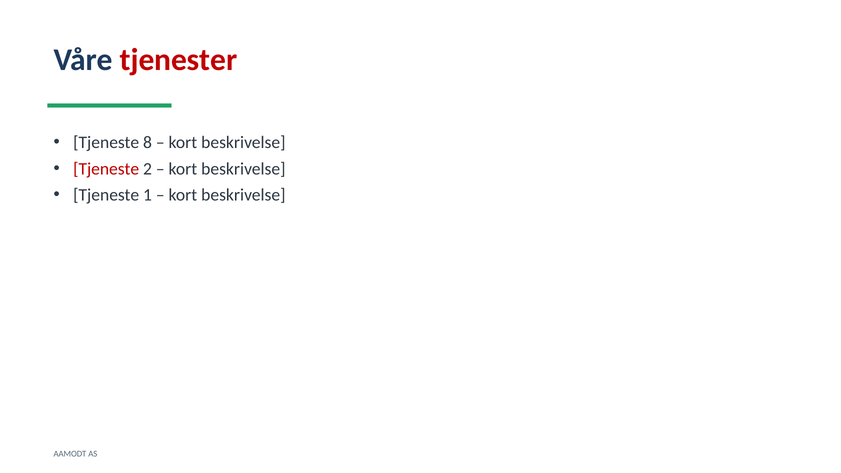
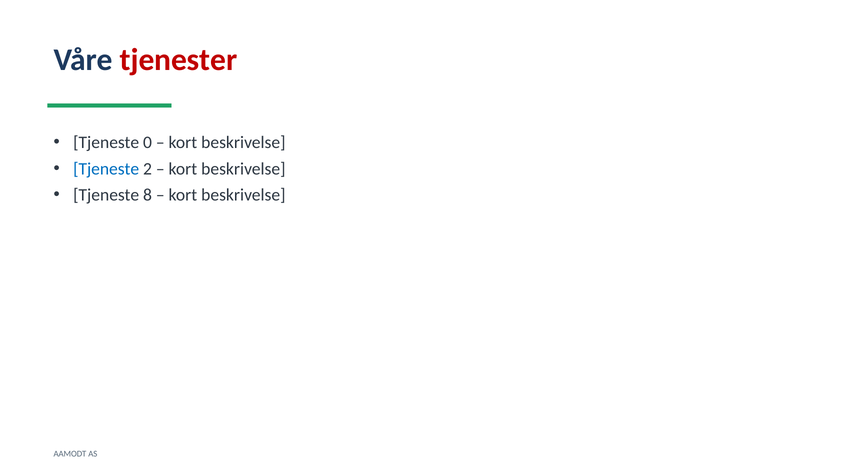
8: 8 -> 0 (147, 142)
Tjeneste colour: red -> blue (106, 169)
1: 1 -> 8 (147, 195)
